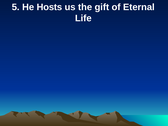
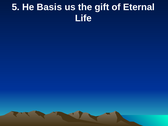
Hosts: Hosts -> Basis (49, 7)
